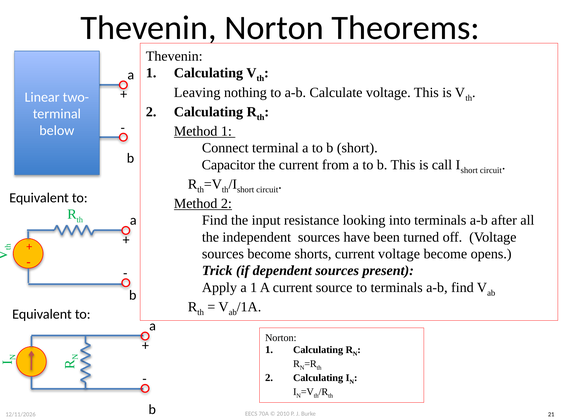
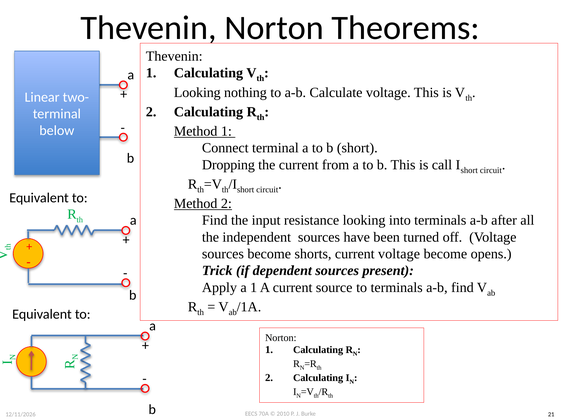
Leaving: Leaving -> Looking (197, 93)
Capacitor: Capacitor -> Dropping (228, 165)
